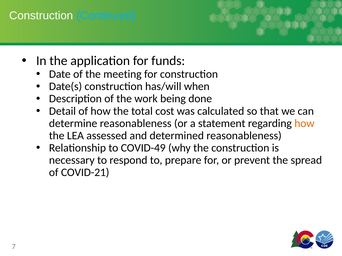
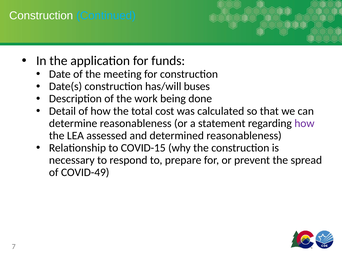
when: when -> buses (197, 87)
how colour: orange -> purple (304, 124)
COVID-49: COVID-49 -> COVID-15 (143, 148)
COVID-21: COVID-21 -> COVID-49 (85, 173)
